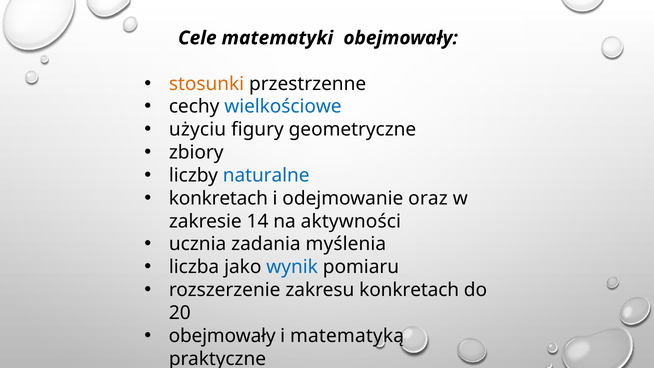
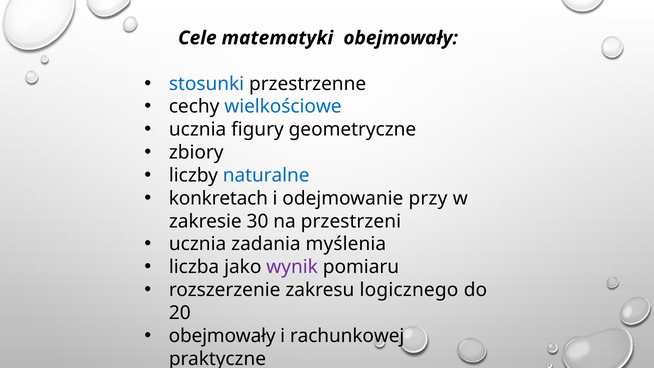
stosunki colour: orange -> blue (207, 84)
użyciu: użyciu -> ucznia (198, 130)
oraz: oraz -> przy (428, 198)
14: 14 -> 30 (258, 221)
aktywności: aktywności -> przestrzeni (351, 221)
wynik colour: blue -> purple (292, 267)
zakresu konkretach: konkretach -> logicznego (409, 290)
matematyką: matematyką -> rachunkowej (347, 336)
